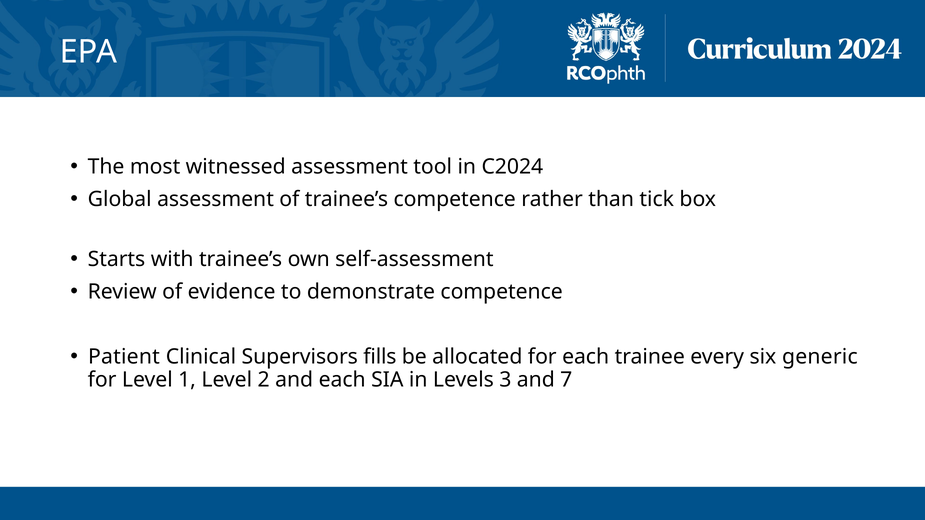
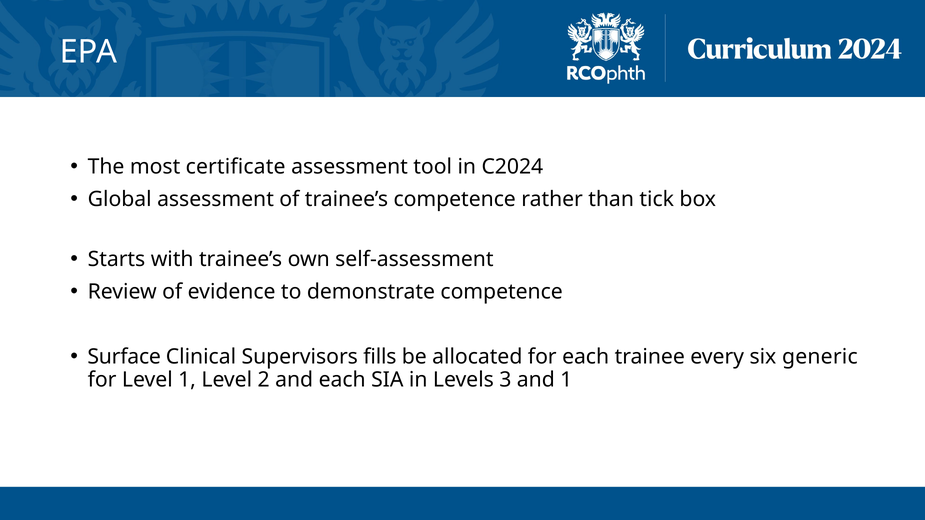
witnessed: witnessed -> certificate (236, 167)
Patient: Patient -> Surface (124, 357)
and 7: 7 -> 1 (566, 380)
